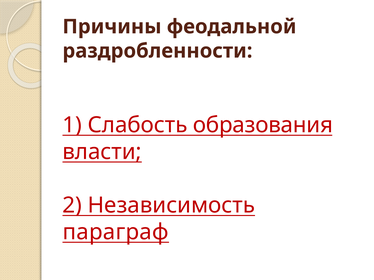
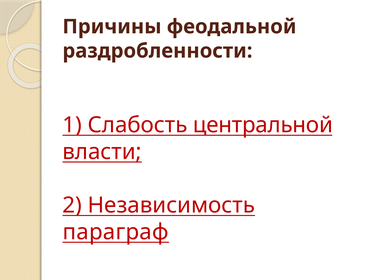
образования: образования -> центральной (263, 125)
